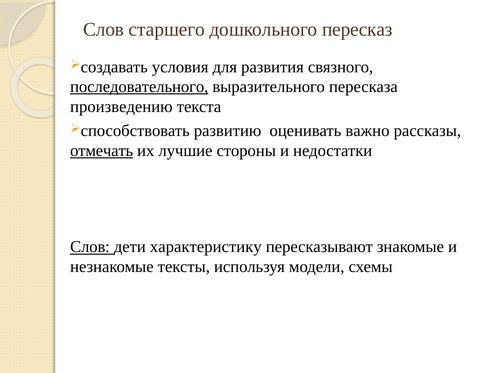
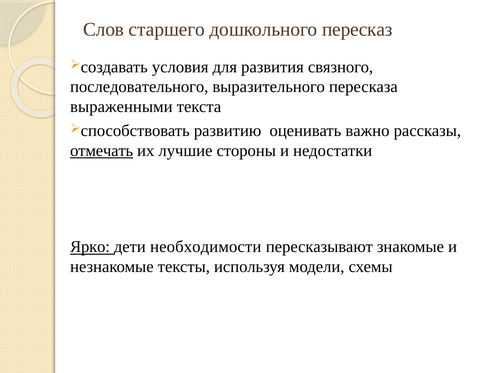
последовательного underline: present -> none (139, 87)
произведению: произведению -> выраженными (121, 107)
Слов: Слов -> Ярко (90, 247)
характеристику: характеристику -> необходимости (206, 247)
